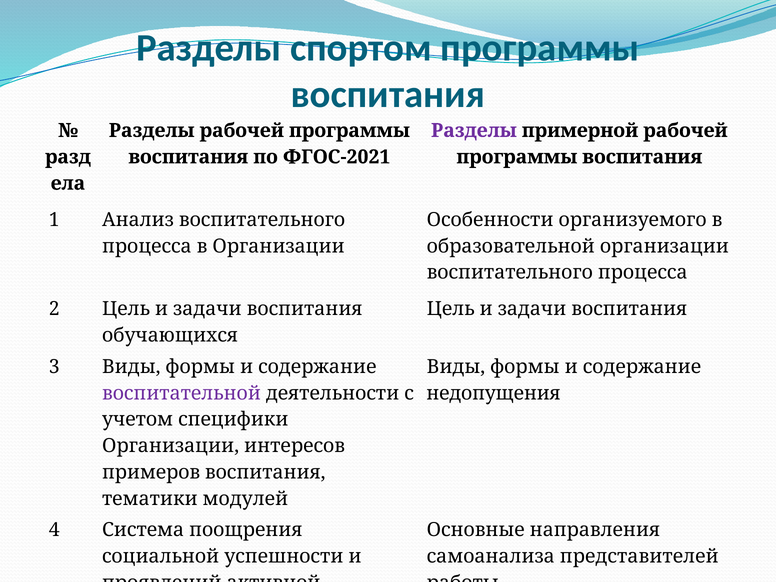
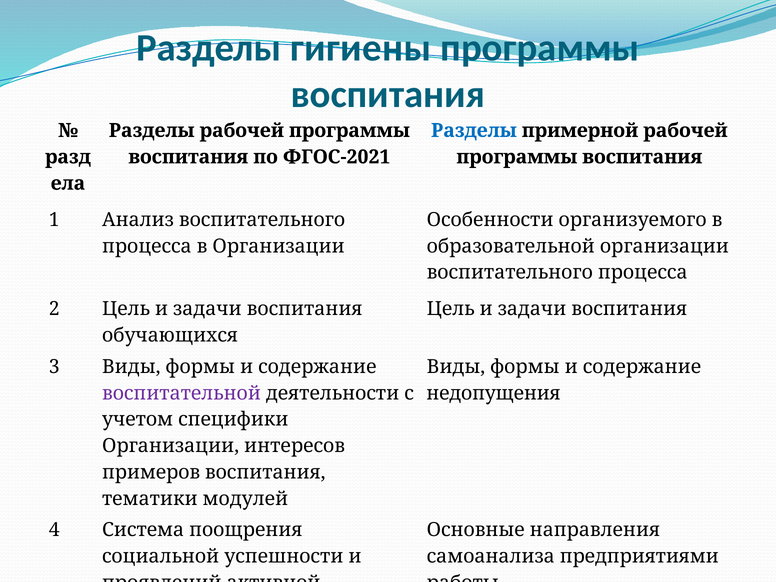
спортом: спортом -> гигиены (361, 48)
Разделы colour: purple -> blue (474, 131)
представителей: представителей -> предприятиями (639, 556)
